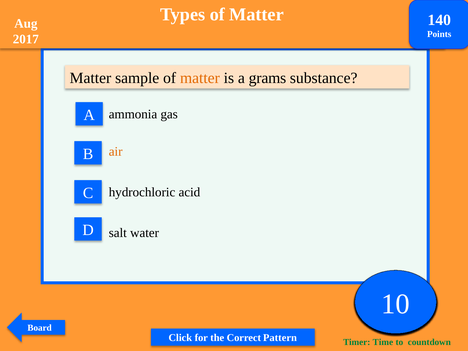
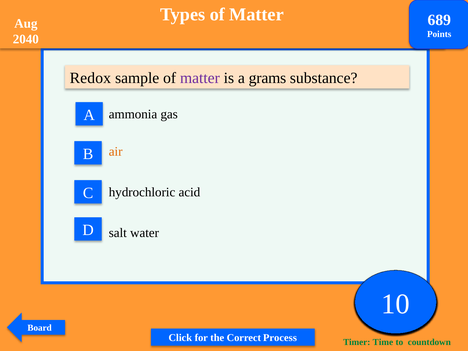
140: 140 -> 689 (439, 20)
2017: 2017 -> 2040 (26, 39)
Matter: Matter -> Redox (90, 78)
matter colour: orange -> purple (200, 78)
Pattern: Pattern -> Process (280, 338)
